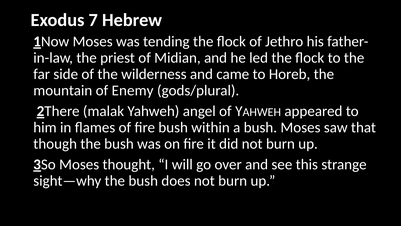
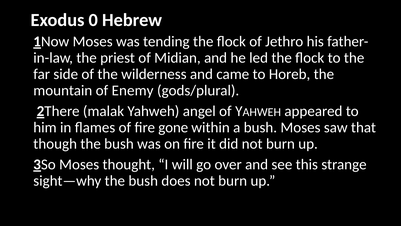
7: 7 -> 0 (93, 20)
fire bush: bush -> gone (173, 127)
